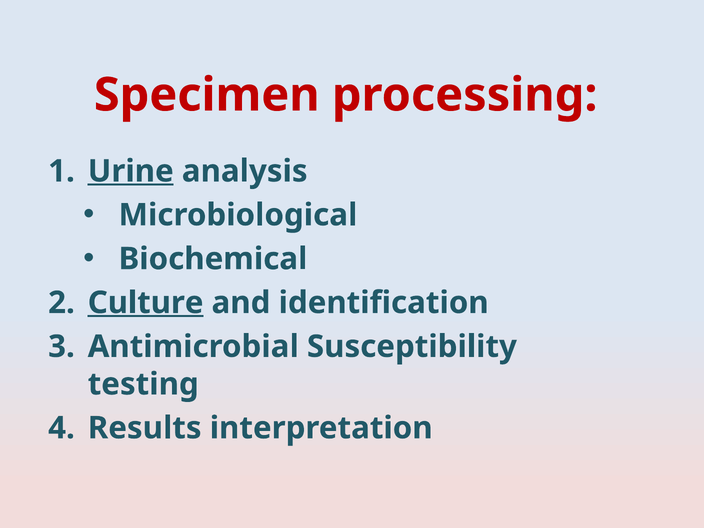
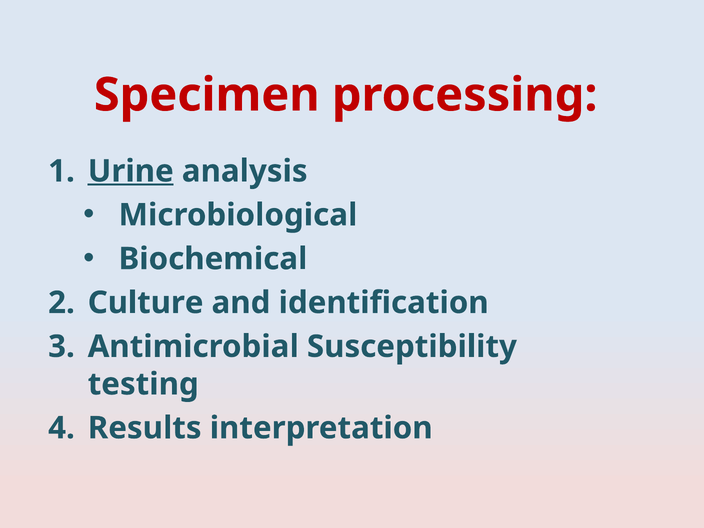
Culture underline: present -> none (146, 303)
